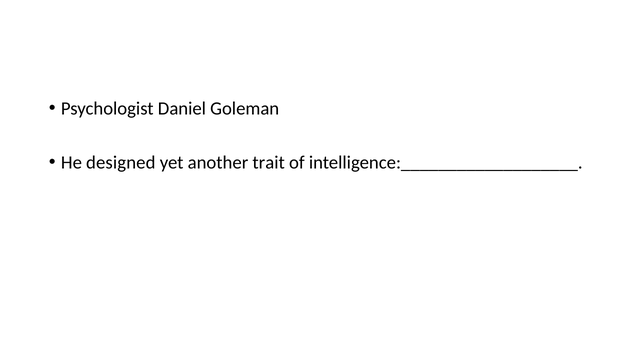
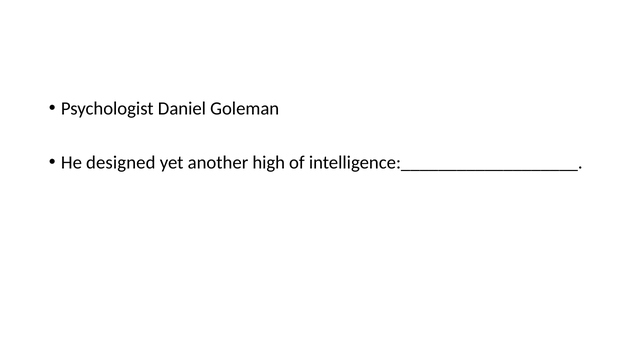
trait: trait -> high (269, 162)
